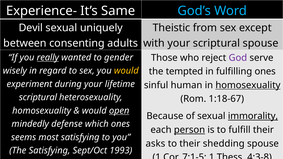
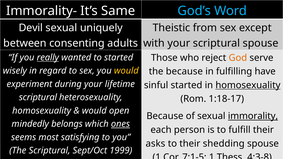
Experience-: Experience- -> Immorality- (42, 11)
to gender: gender -> started (119, 58)
God colour: purple -> orange (238, 58)
the tempted: tempted -> because (184, 72)
fulfilling ones: ones -> have (265, 72)
sinful human: human -> started (186, 85)
1:18-67: 1:18-67 -> 1:18-17 (226, 99)
open underline: present -> none (119, 111)
defense: defense -> belongs (67, 124)
ones underline: none -> present (120, 124)
person underline: present -> none (189, 130)
The Satisfying: Satisfying -> Scriptural (49, 151)
1993: 1993 -> 1999 (121, 151)
